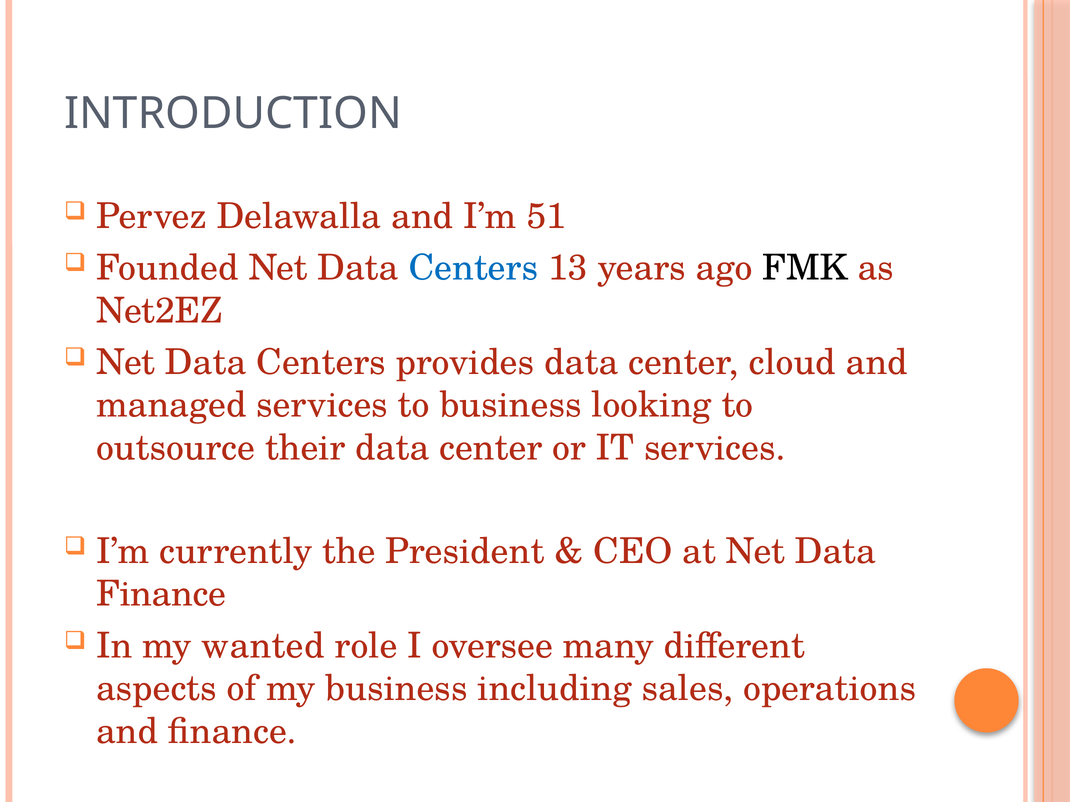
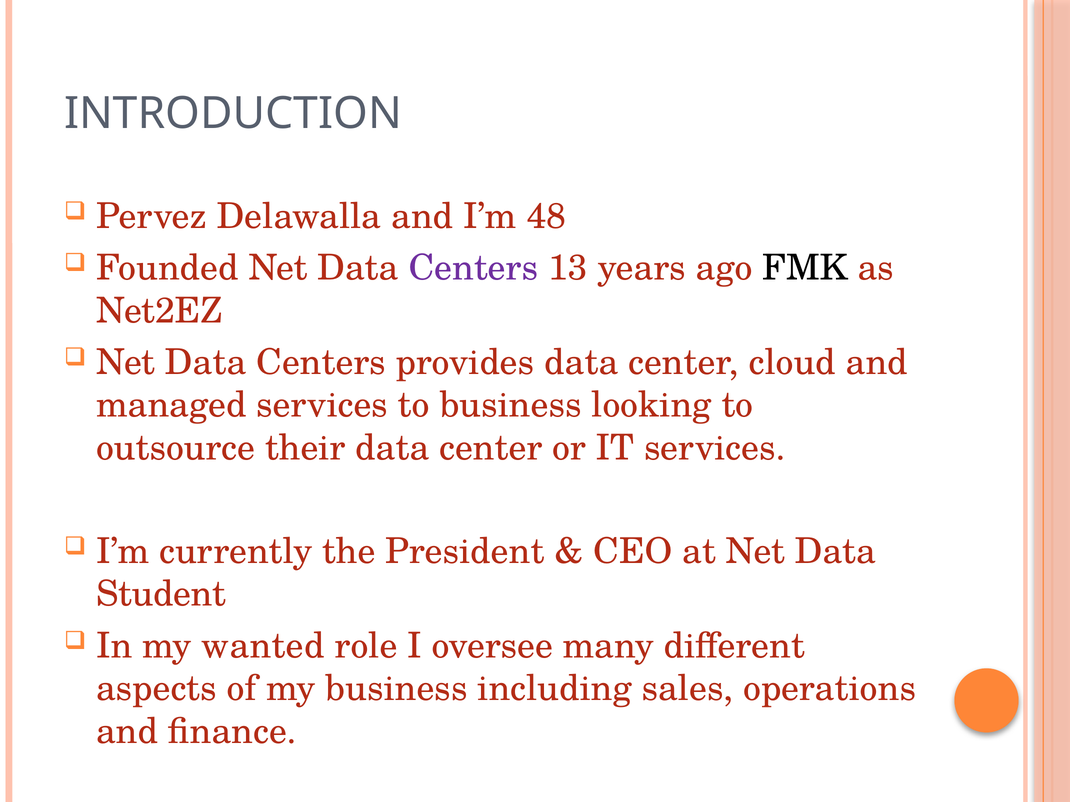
51: 51 -> 48 (546, 216)
Centers colour: blue -> purple (473, 268)
Finance: Finance -> Student (161, 595)
